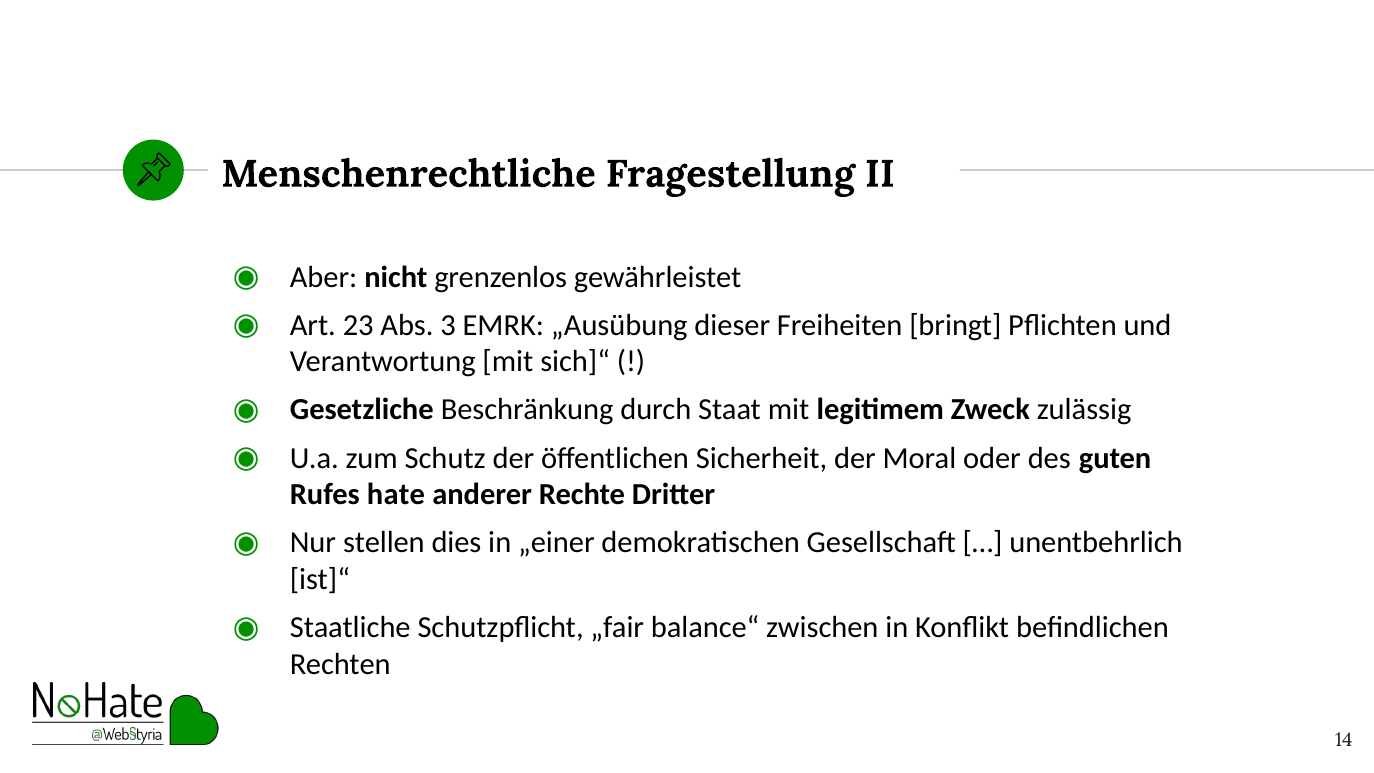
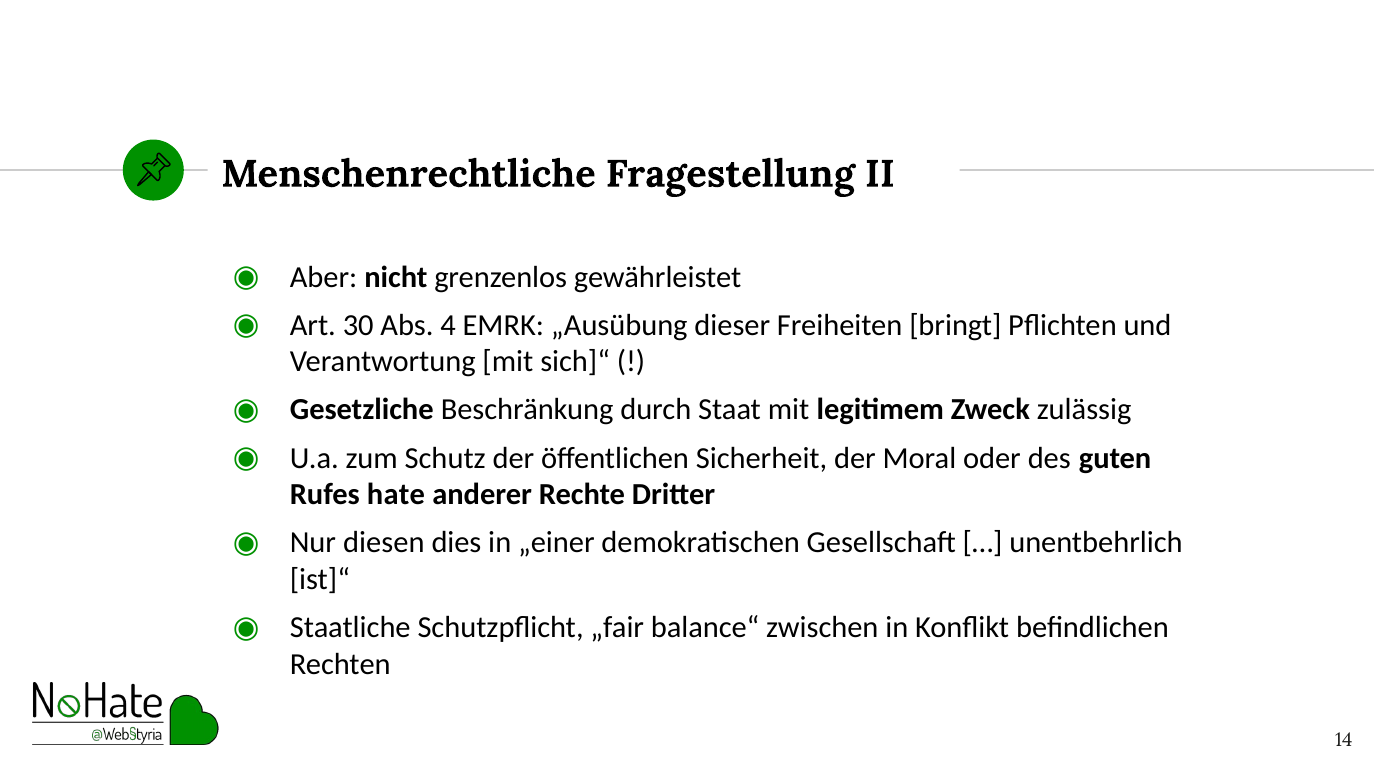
23: 23 -> 30 (358, 325)
3: 3 -> 4 (448, 325)
stellen: stellen -> diesen (384, 543)
